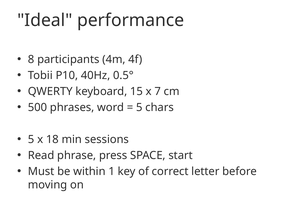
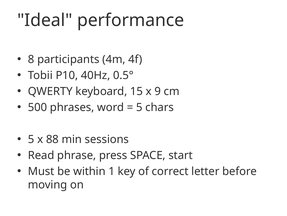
7: 7 -> 9 (158, 91)
18: 18 -> 88 (52, 139)
